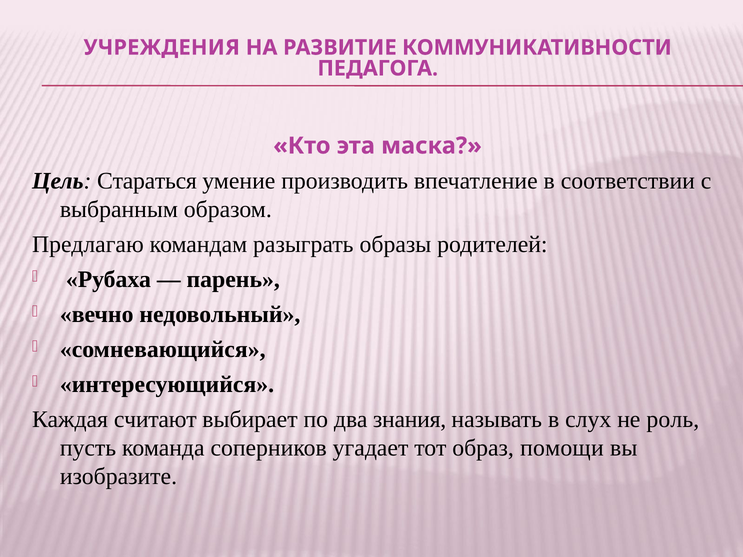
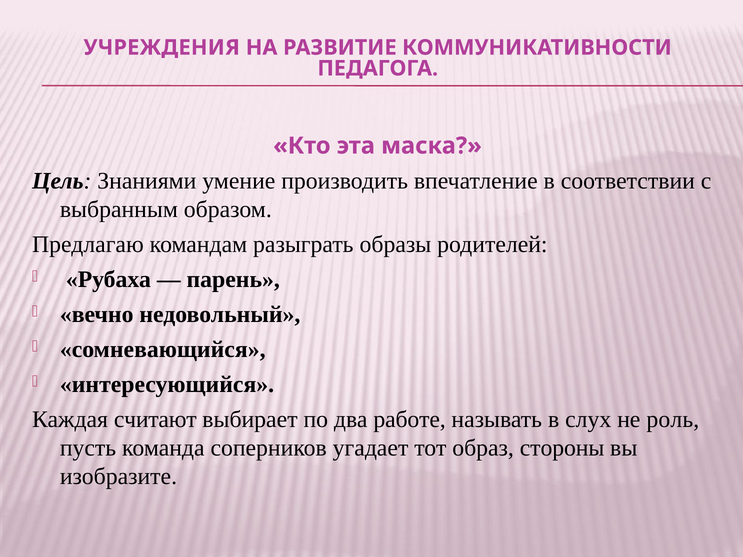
Стараться: Стараться -> Знаниями (147, 181)
знания: знания -> работе (410, 420)
помощи: помощи -> стороны (562, 448)
